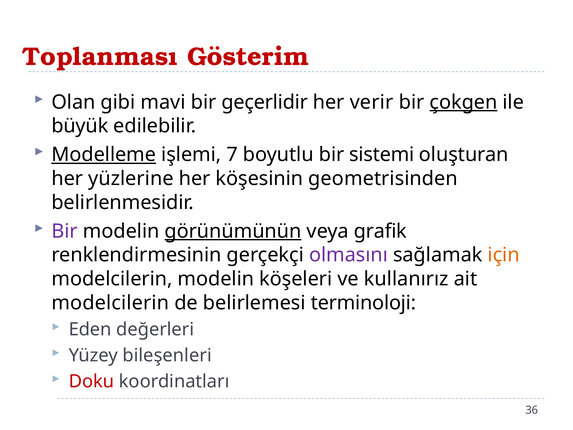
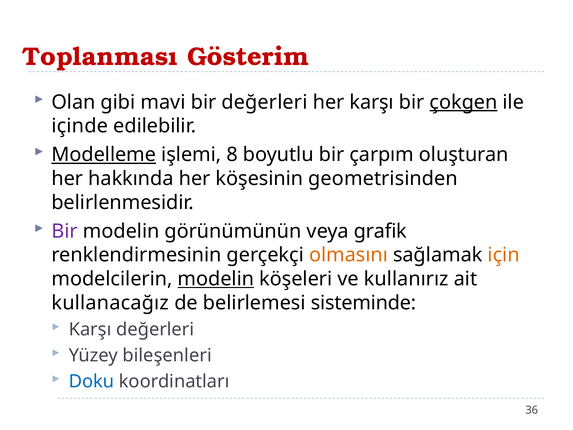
bir geçerlidir: geçerlidir -> değerleri (264, 102)
her verir: verir -> karşı (372, 102)
büyük: büyük -> içinde (80, 126)
7: 7 -> 8 (232, 155)
sistemi: sistemi -> çarpım (382, 155)
yüzlerine: yüzlerine -> hakkında (131, 178)
görünümünün underline: present -> none (233, 231)
olmasını colour: purple -> orange (348, 255)
modelin underline: none -> present (216, 279)
modelcilerin: modelcilerin -> kullanacağız (110, 303)
terminoloji: terminoloji -> sisteminde (363, 303)
Eden: Eden -> Karşı (90, 329)
Doku colour: red -> blue (91, 381)
